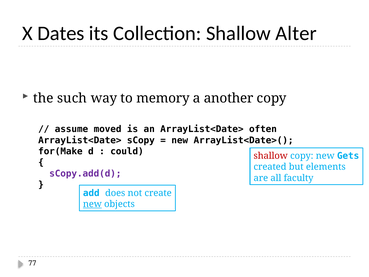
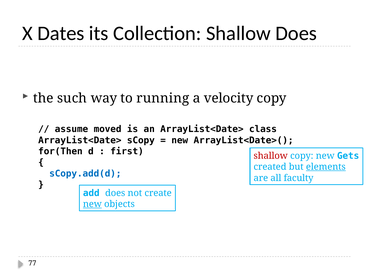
Shallow Alter: Alter -> Does (296, 33)
memory: memory -> running (163, 98)
another: another -> velocity (229, 98)
often: often -> class (263, 129)
for(Make: for(Make -> for(Then (60, 151)
could: could -> first (127, 151)
elements underline: none -> present (326, 167)
sCopy.add(d colour: purple -> blue (85, 173)
